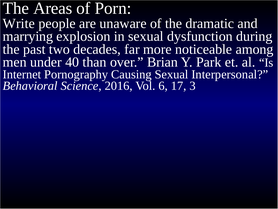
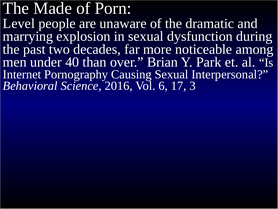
Areas: Areas -> Made (53, 8)
Write: Write -> Level (19, 23)
